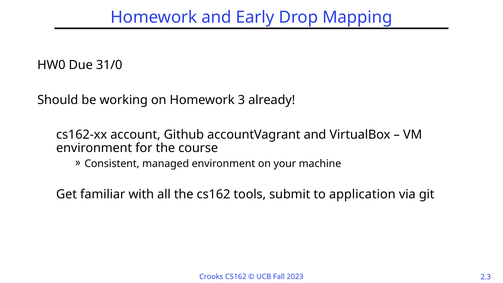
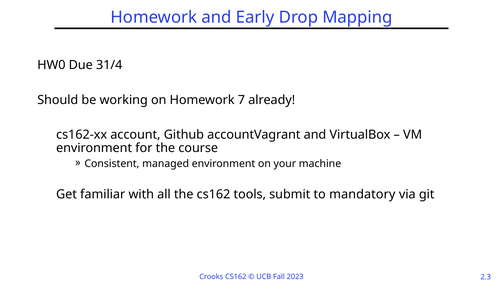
31/0: 31/0 -> 31/4 (109, 65)
3: 3 -> 7 (241, 100)
application: application -> mandatory (362, 194)
